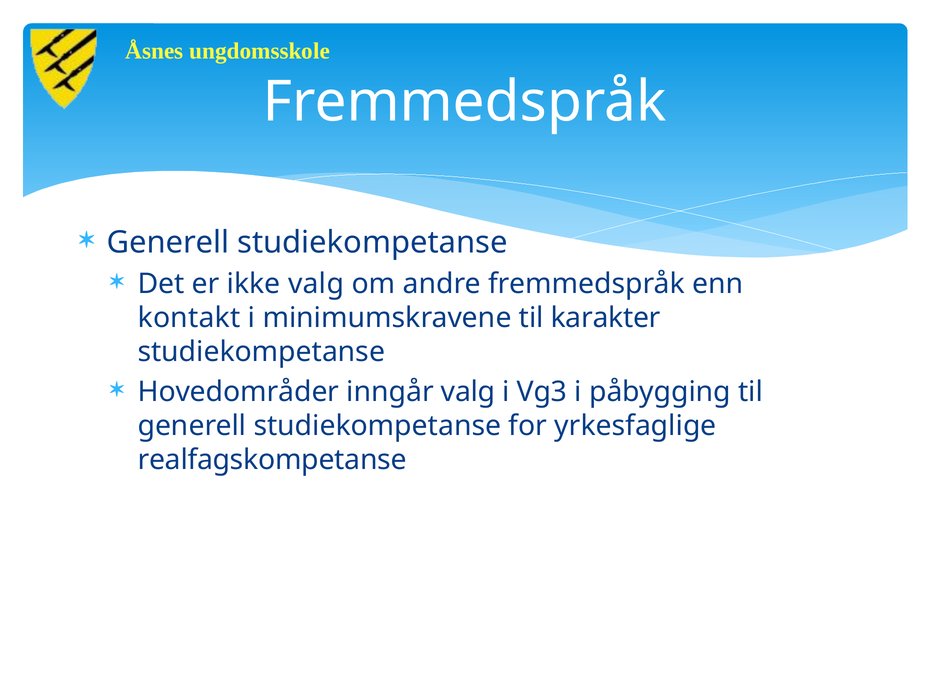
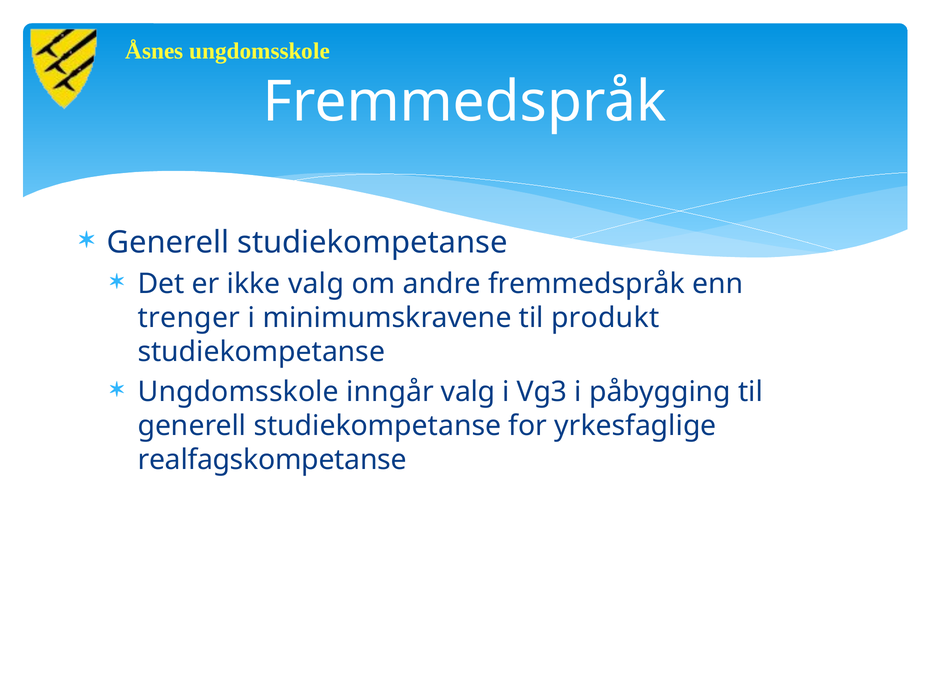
kontakt: kontakt -> trenger (189, 318)
karakter: karakter -> produkt (605, 318)
Hovedområder: Hovedområder -> Ungdomsskole (238, 392)
